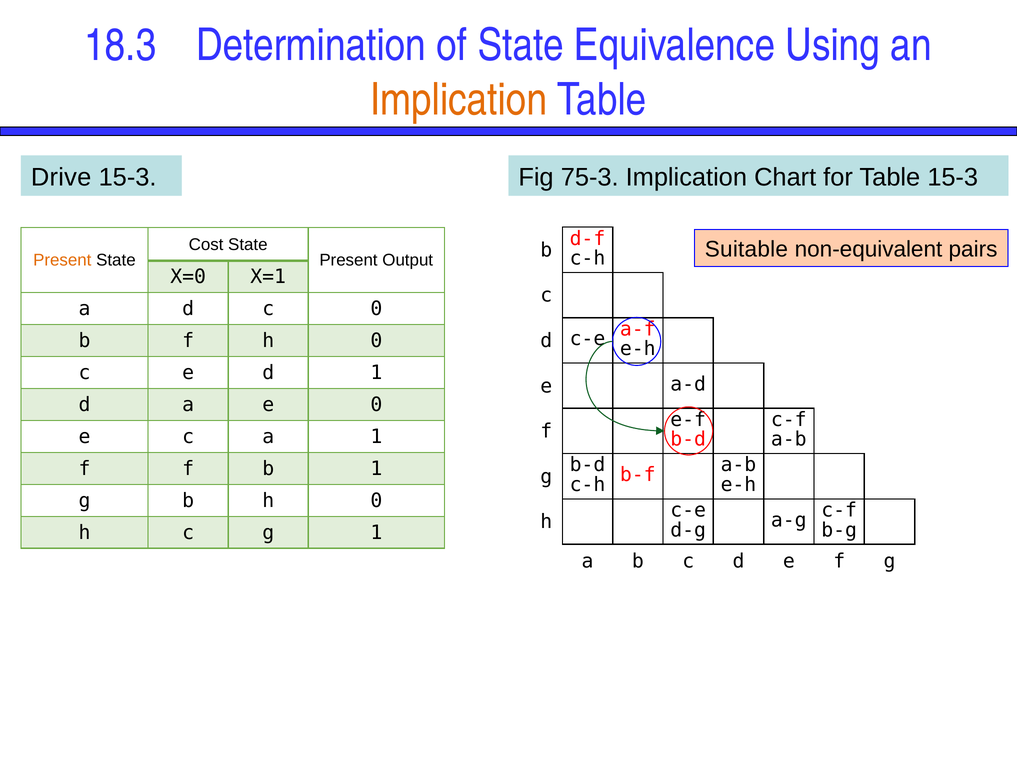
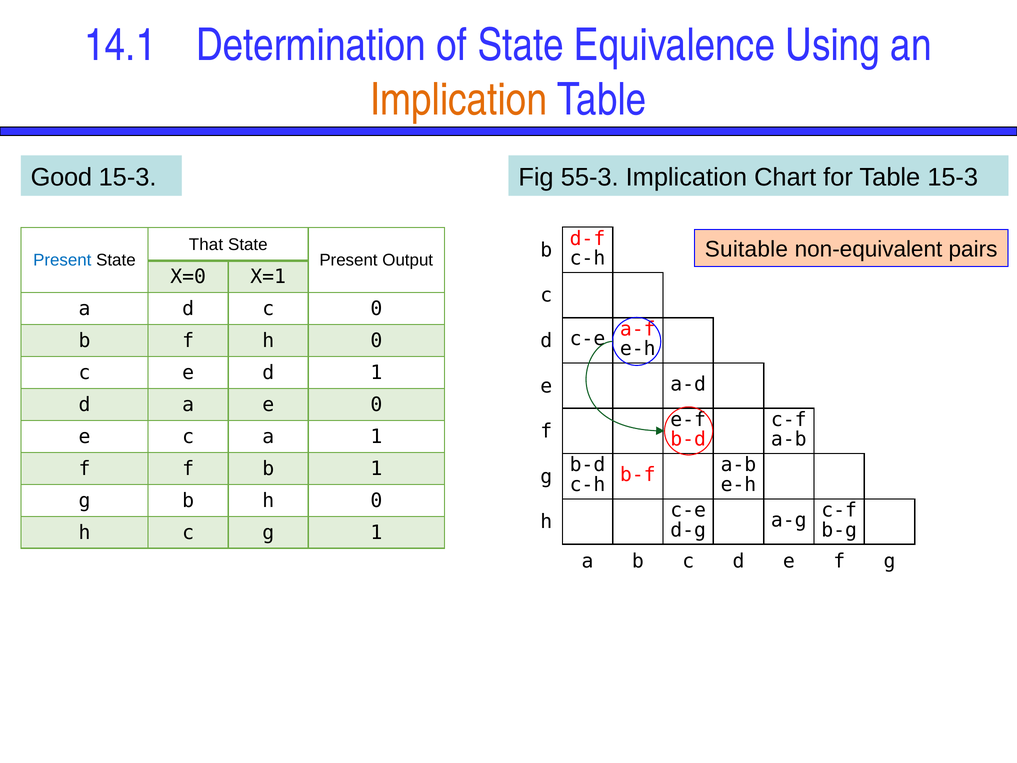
18.3: 18.3 -> 14.1 (120, 46)
Drive: Drive -> Good (61, 177)
75-3: 75-3 -> 55-3 (590, 177)
Cost: Cost -> That (206, 244)
Present colour: orange -> blue (62, 260)
